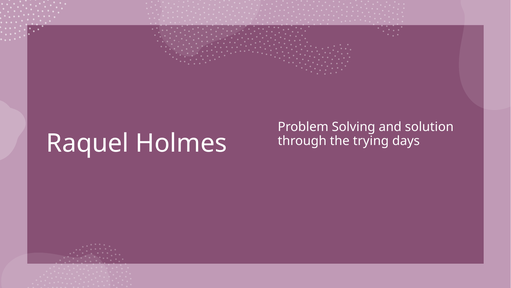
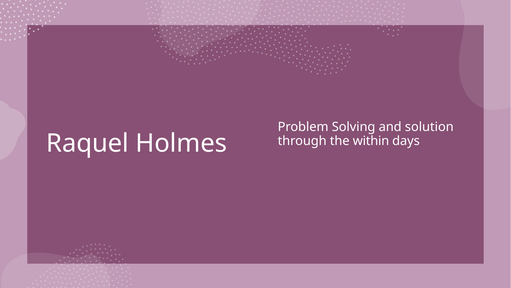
trying: trying -> within (371, 141)
